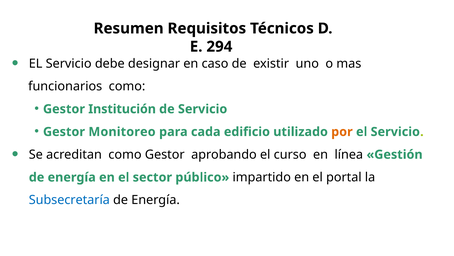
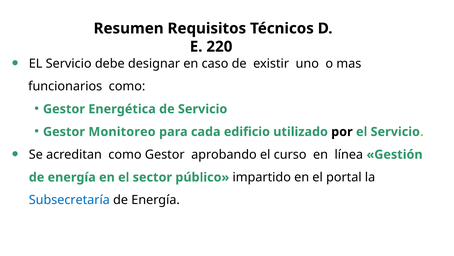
294: 294 -> 220 (219, 47)
Institución: Institución -> Energética (122, 109)
por colour: orange -> black (342, 132)
